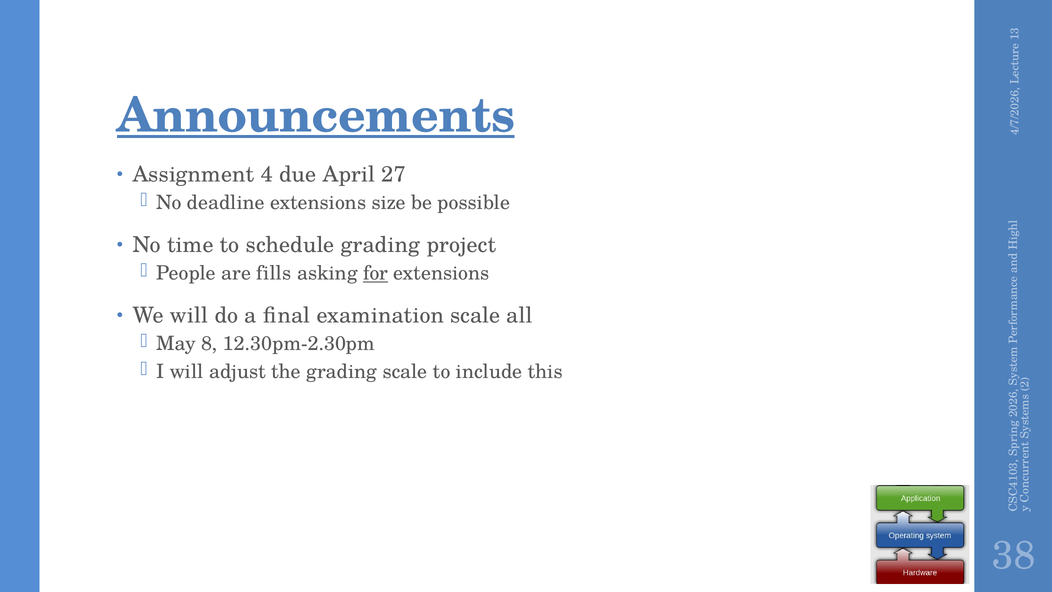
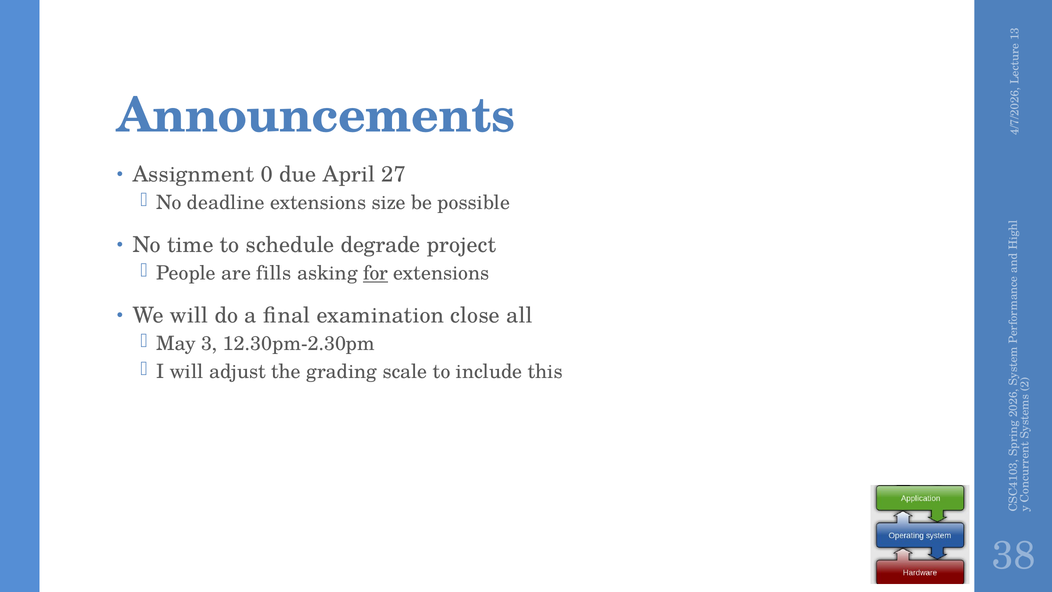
Announcements underline: present -> none (316, 116)
Assignment 4: 4 -> 0 (267, 175)
schedule grading: grading -> degrade (381, 245)
examination scale: scale -> close (475, 315)
May 8: 8 -> 3 (209, 344)
